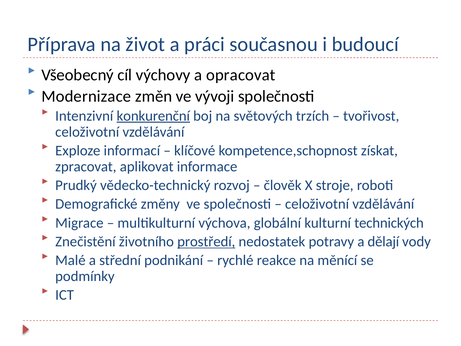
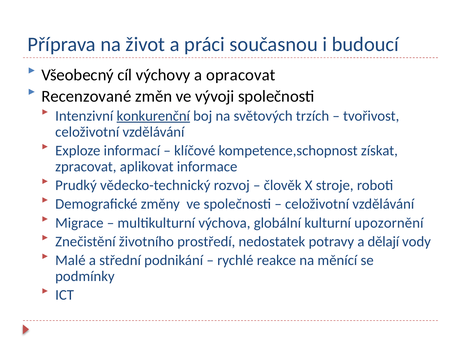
Modernizace: Modernizace -> Recenzované (86, 96)
technických: technických -> upozornění (389, 223)
prostředí underline: present -> none (206, 241)
